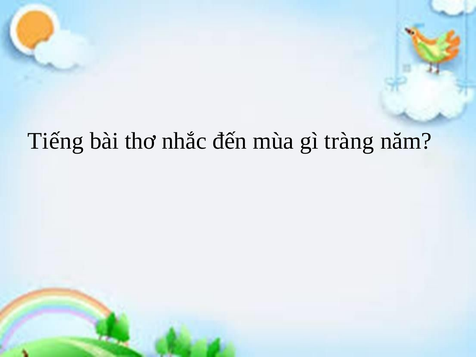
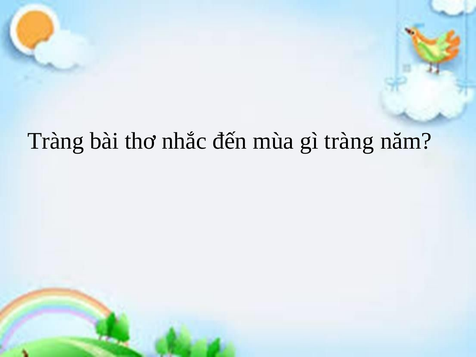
Tiếng: Tiếng -> Tràng (56, 141)
